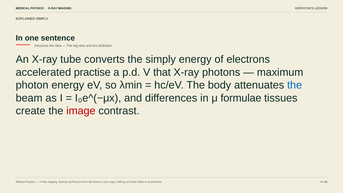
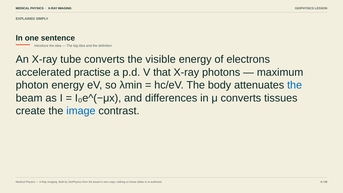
the simply: simply -> visible (161, 59)
μ formulae: formulae -> converts (241, 98)
image colour: red -> blue (81, 111)
